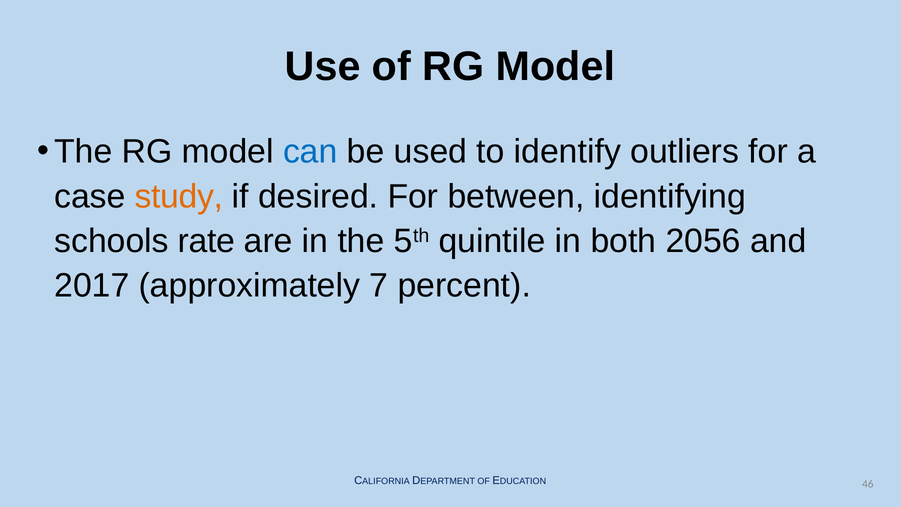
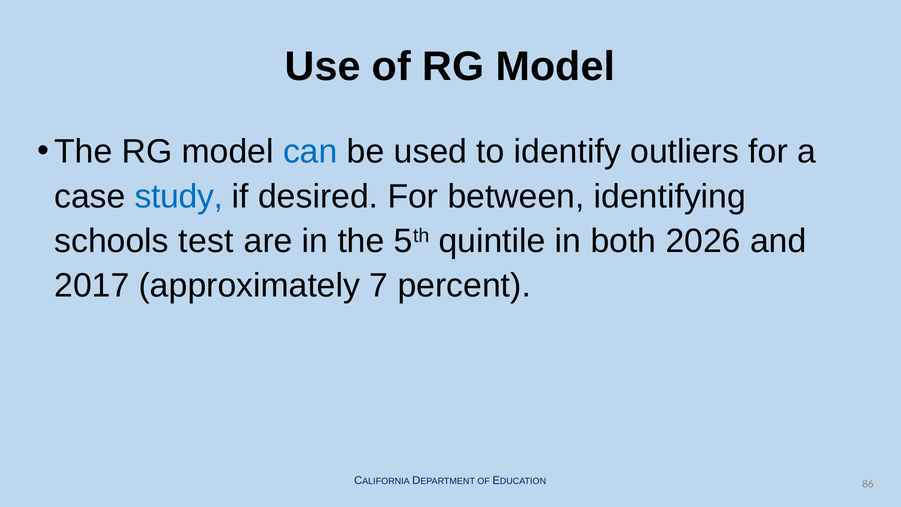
study colour: orange -> blue (179, 196)
rate: rate -> test (206, 241)
2056: 2056 -> 2026 (703, 241)
46: 46 -> 86 (868, 484)
